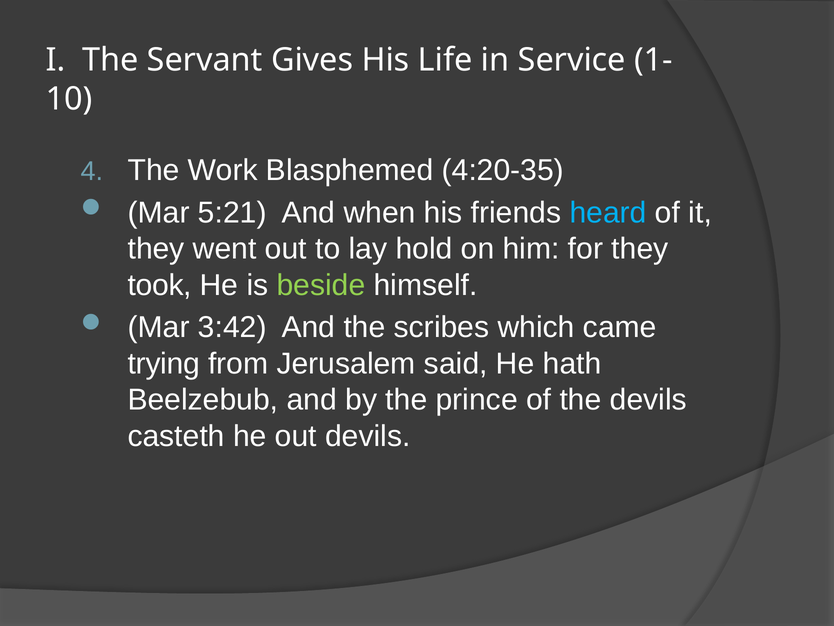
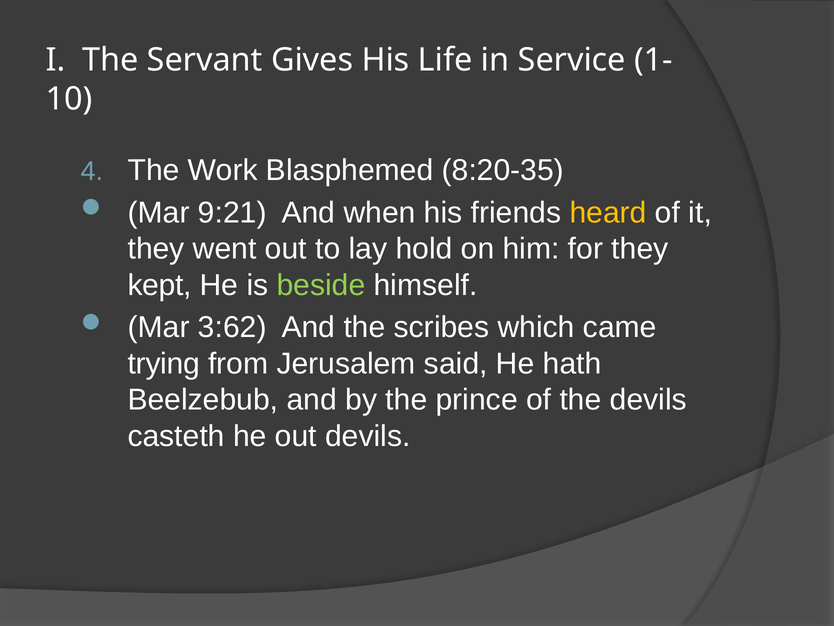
4:20-35: 4:20-35 -> 8:20-35 (503, 170)
5:21: 5:21 -> 9:21 (232, 213)
heard colour: light blue -> yellow (608, 213)
took: took -> kept (160, 285)
3:42: 3:42 -> 3:62 (232, 327)
